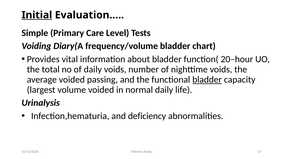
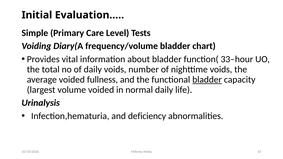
Initial underline: present -> none (37, 15)
20–hour: 20–hour -> 33–hour (237, 59)
passing: passing -> fullness (102, 80)
